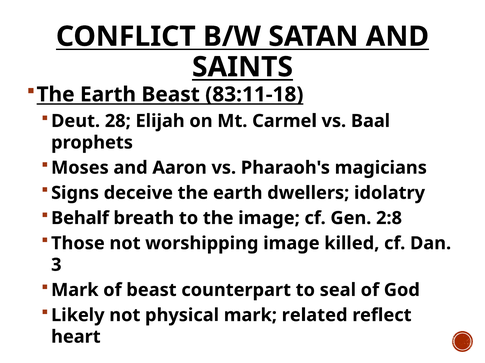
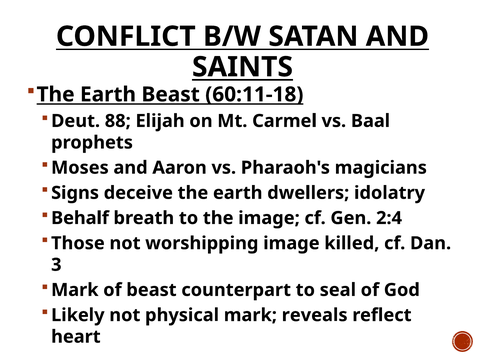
83:11-18: 83:11-18 -> 60:11-18 (254, 95)
28: 28 -> 88 (118, 121)
2:8: 2:8 -> 2:4 (389, 219)
related: related -> reveals (315, 316)
